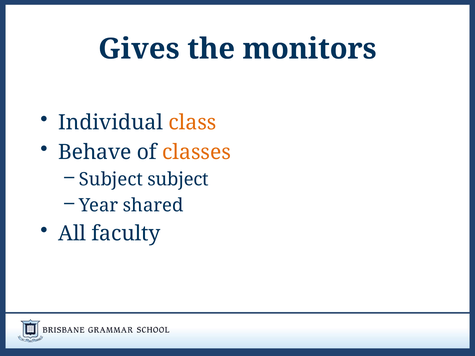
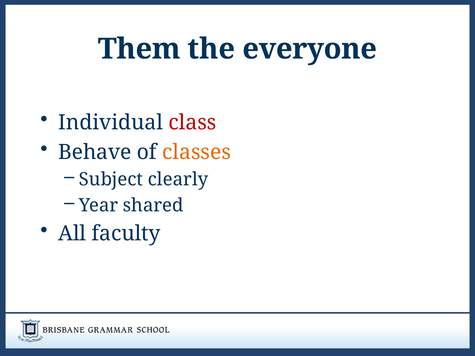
Gives: Gives -> Them (139, 49)
monitors: monitors -> everyone (310, 49)
class colour: orange -> red (192, 123)
Subject subject: subject -> clearly (178, 180)
